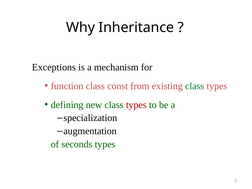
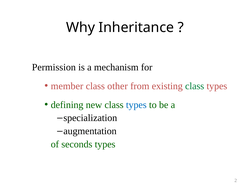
Exceptions: Exceptions -> Permission (54, 67)
function: function -> member (67, 86)
const: const -> other (118, 86)
types colour: red -> blue (136, 105)
